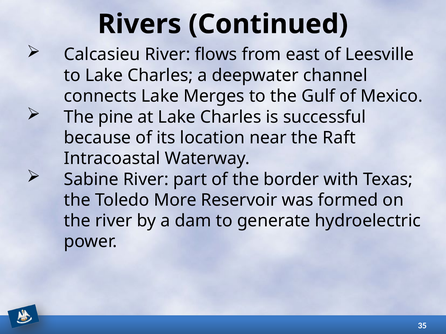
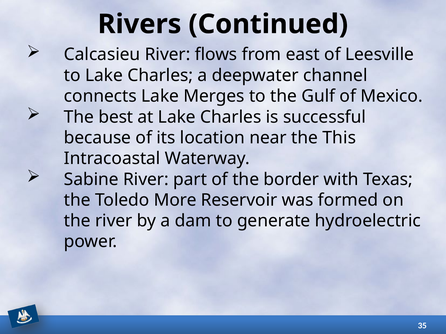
pine: pine -> best (116, 117)
Raft: Raft -> This (339, 138)
